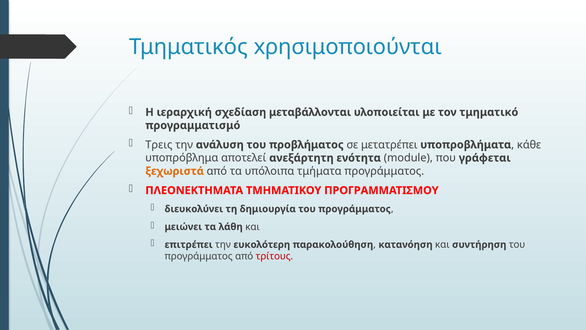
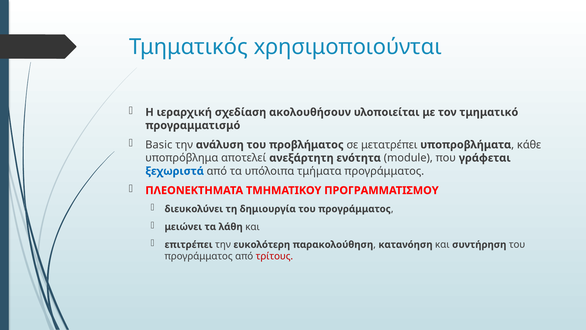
μεταβάλλονται: μεταβάλλονται -> ακολουθήσουν (310, 112)
Τρεις: Τρεις -> Basic (159, 145)
ξεχωριστά colour: orange -> blue (175, 171)
